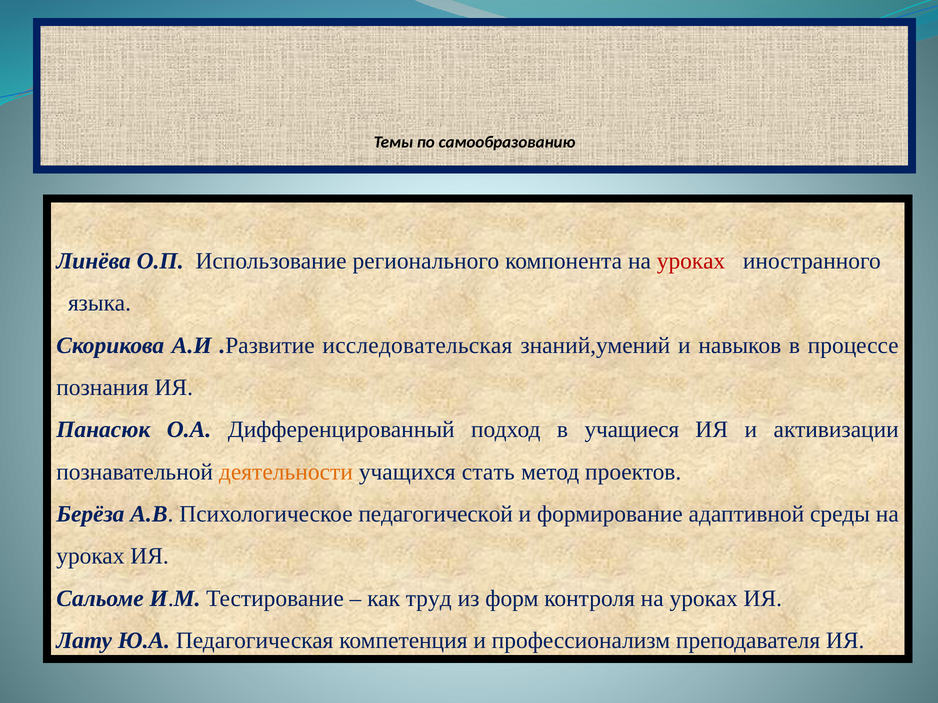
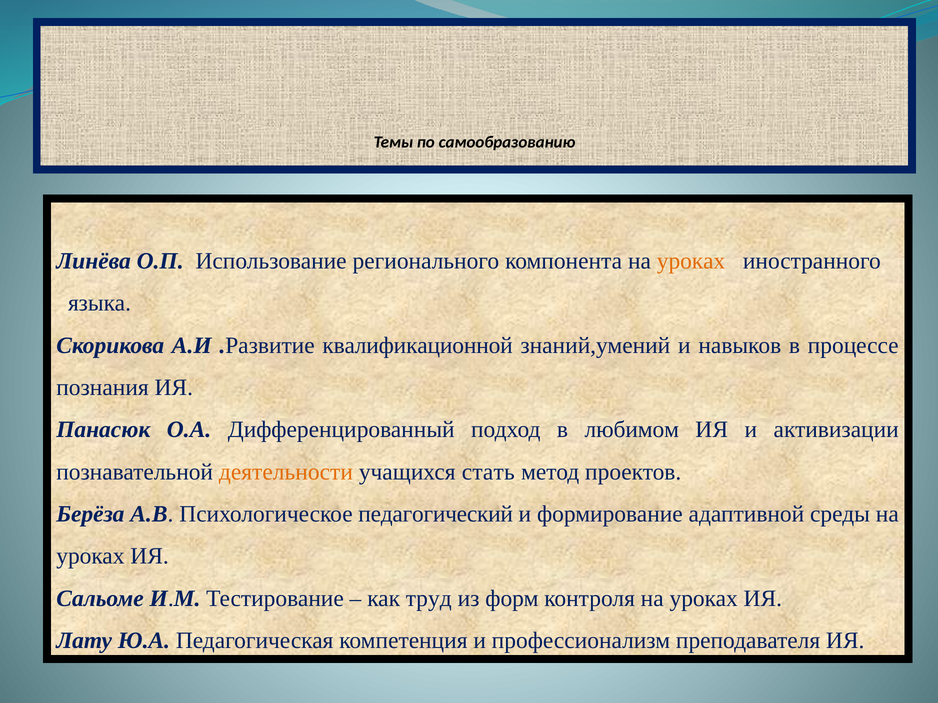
уроках colour: red -> orange (691, 261)
исследовательская: исследовательская -> квалификационной (418, 346)
учащиеся: учащиеся -> любимом (632, 430)
педагогической: педагогической -> педагогический (436, 514)
